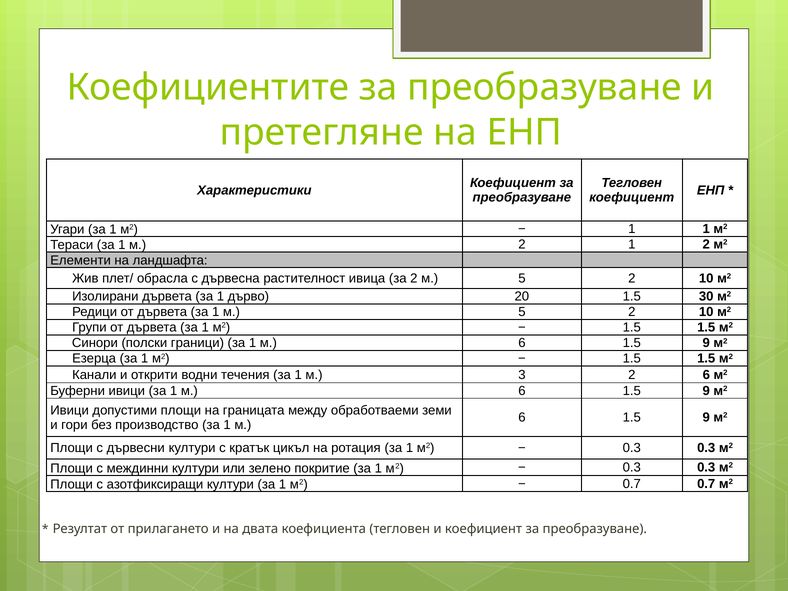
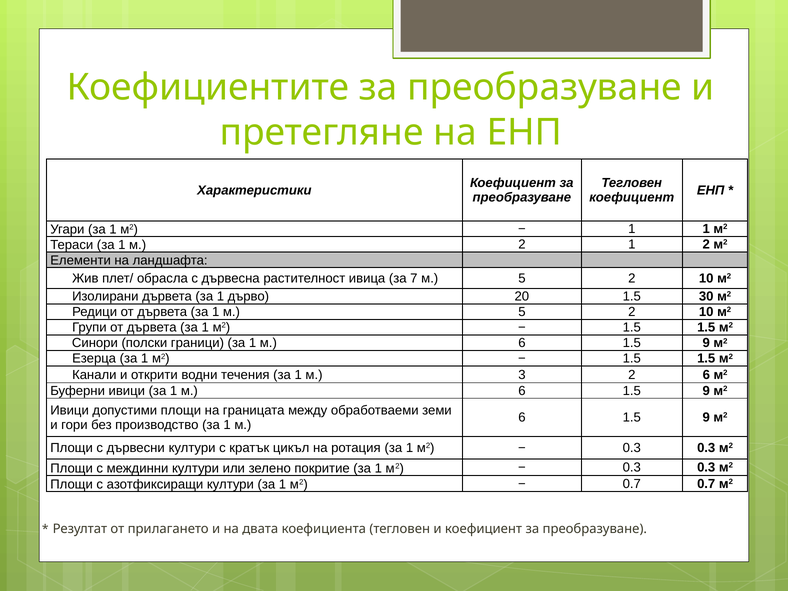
за 2: 2 -> 7 (414, 278)
